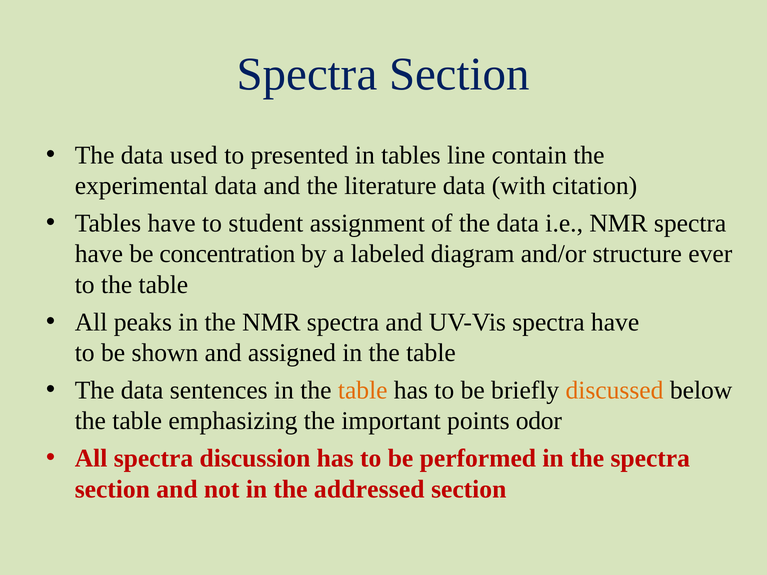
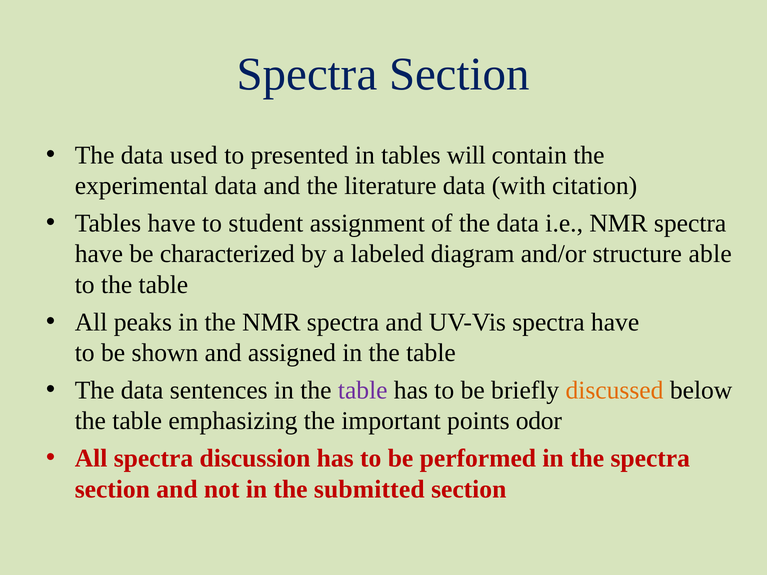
line: line -> will (466, 155)
concentration: concentration -> characterized (227, 254)
ever: ever -> able (710, 254)
table colour: orange -> purple (363, 390)
addressed: addressed -> submitted (369, 489)
